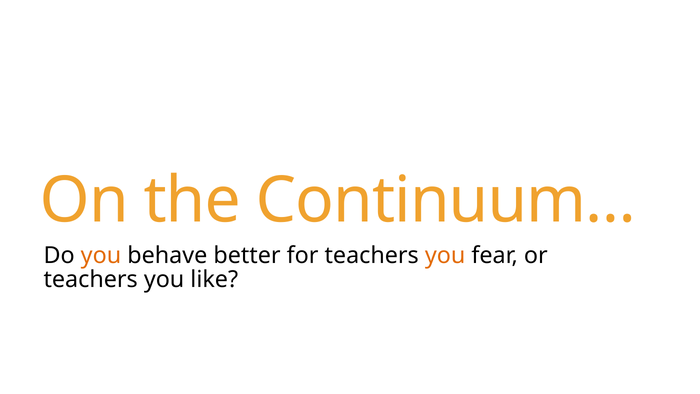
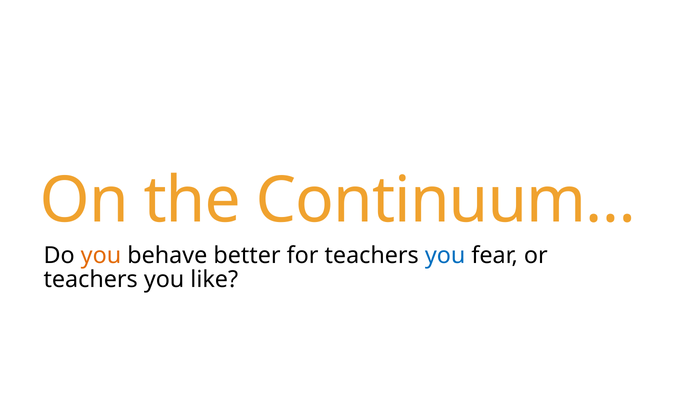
you colour: orange -> blue (445, 255)
